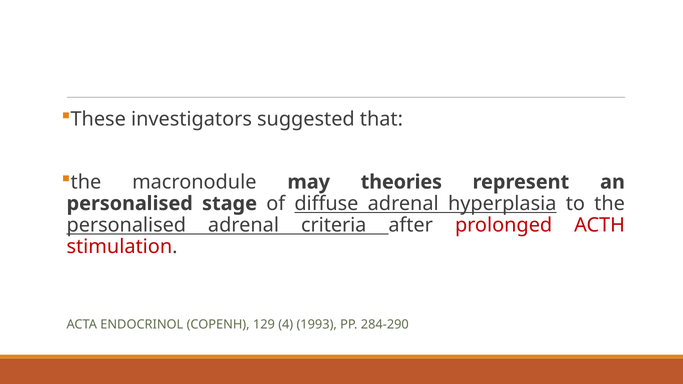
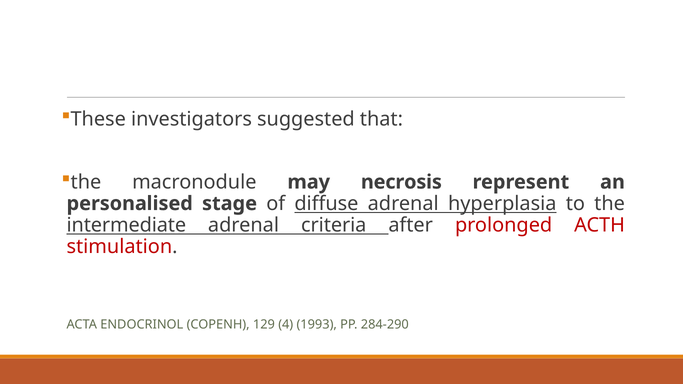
theories: theories -> necrosis (401, 182)
personalised: personalised -> intermediate (126, 225)
